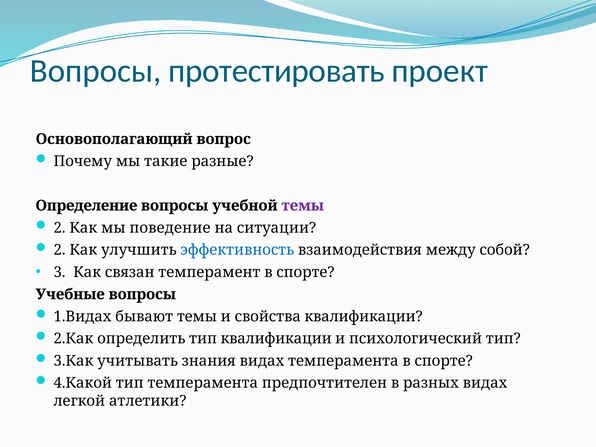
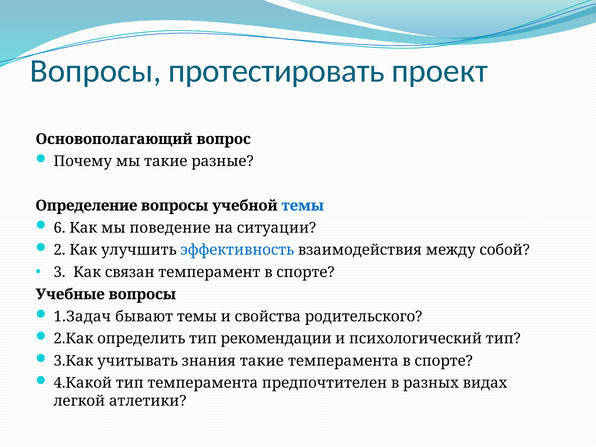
темы colour: purple -> blue (303, 206)
2: 2 -> 6 (60, 228)
1.Видах: 1.Видах -> 1.Задач (82, 316)
свойства квалификации: квалификации -> родительского (363, 316)
тип квалификации: квалификации -> рекомендации (276, 339)
знания видах: видах -> такие (262, 361)
